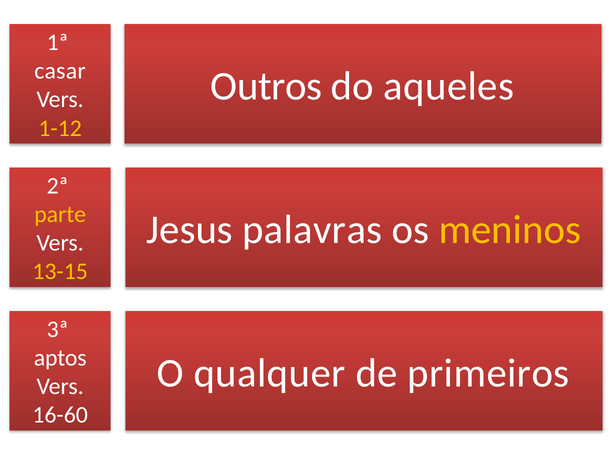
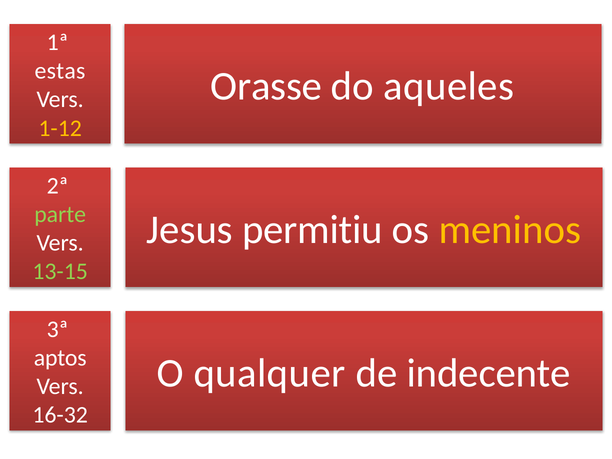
casar: casar -> estas (60, 71)
Outros: Outros -> Orasse (266, 87)
parte colour: yellow -> light green (60, 214)
palavras: palavras -> permitiu (312, 230)
13-15 colour: yellow -> light green (60, 272)
primeiros: primeiros -> indecente (489, 373)
16-60: 16-60 -> 16-32 (60, 415)
